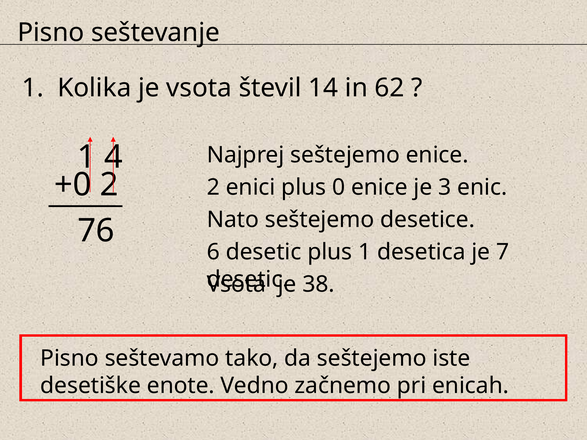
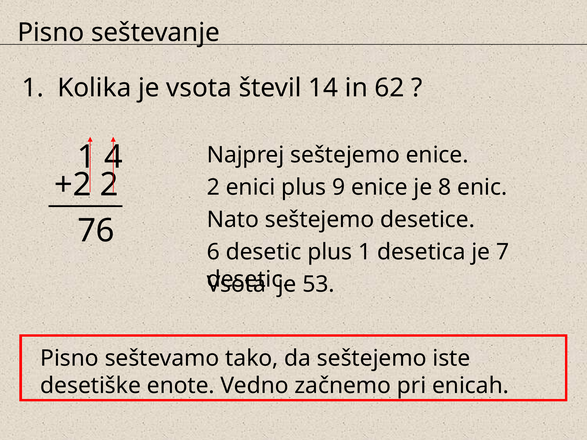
+0: +0 -> +2 (73, 185)
0: 0 -> 9 (339, 187)
3: 3 -> 8 (445, 187)
38: 38 -> 53 (319, 284)
